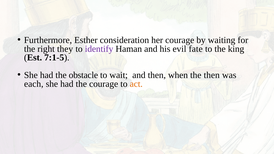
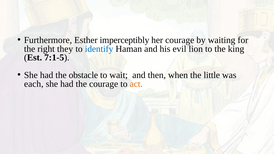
consideration: consideration -> imperceptibly (124, 40)
identify colour: purple -> blue (99, 49)
fate: fate -> lion (196, 49)
the then: then -> little (212, 75)
